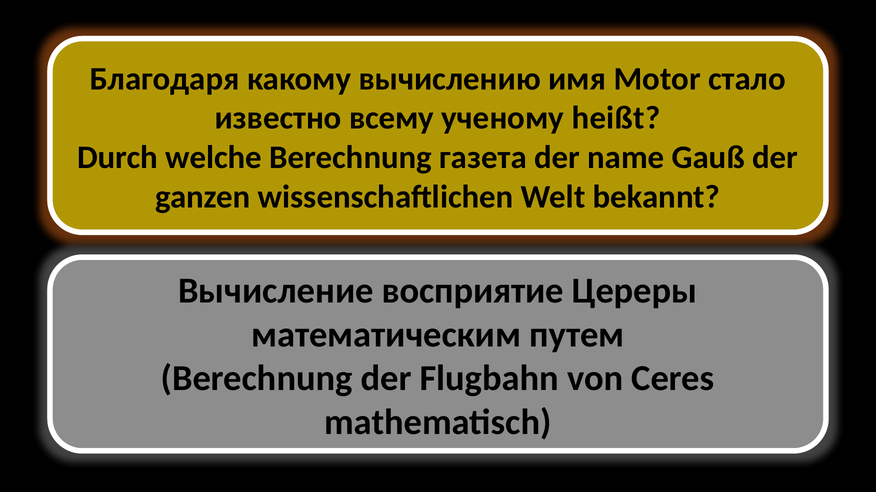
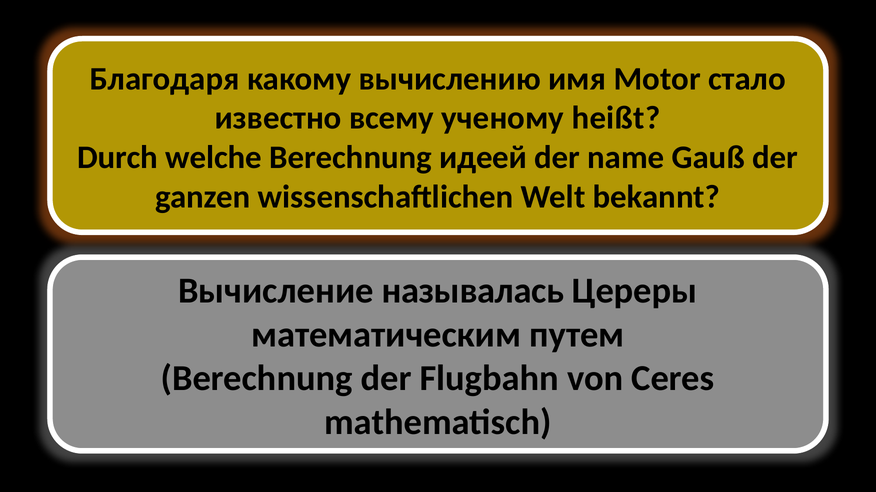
газета: газета -> идеей (483, 158)
восприятие: восприятие -> называлась (473, 291)
